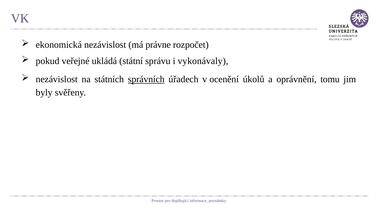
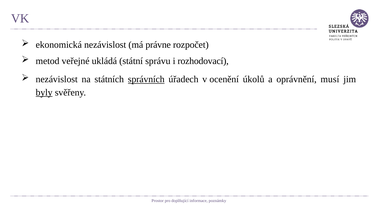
pokud: pokud -> metod (48, 61)
vykonávaly: vykonávaly -> rozhodovací (203, 61)
tomu: tomu -> musí (330, 79)
byly underline: none -> present (44, 92)
